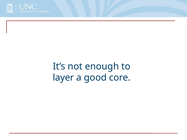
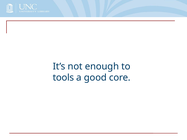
layer: layer -> tools (63, 78)
